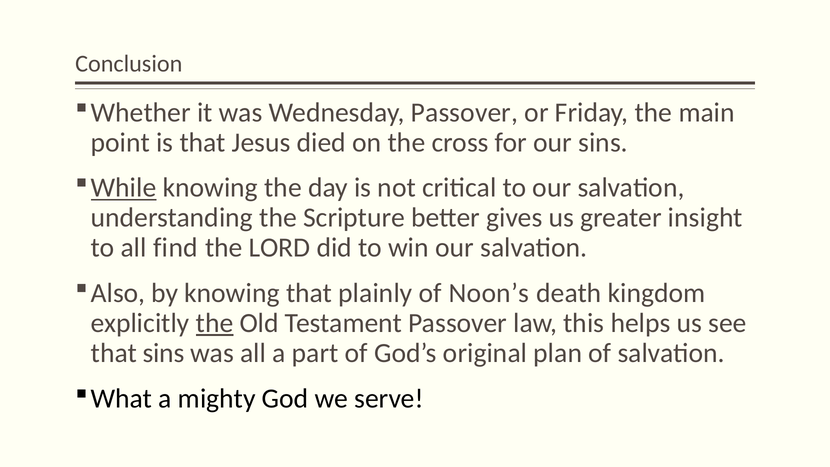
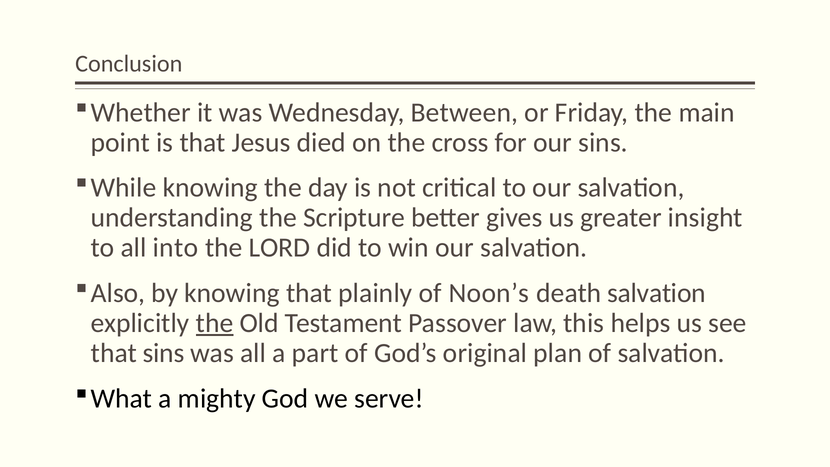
Wednesday Passover: Passover -> Between (464, 112)
While underline: present -> none (124, 188)
find: find -> into (176, 248)
death kingdom: kingdom -> salvation (657, 293)
